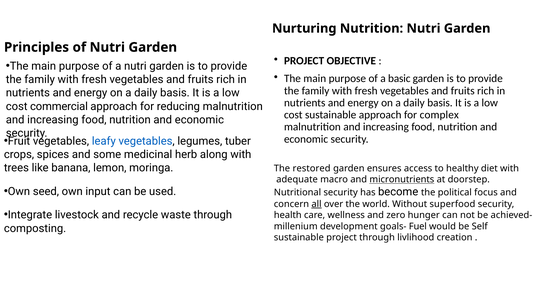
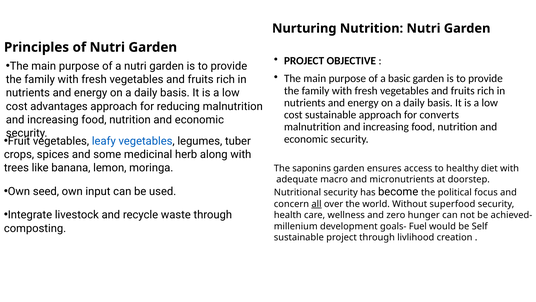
commercial: commercial -> advantages (59, 106)
complex: complex -> converts (439, 115)
restored: restored -> saponins (312, 168)
micronutrients underline: present -> none (402, 179)
